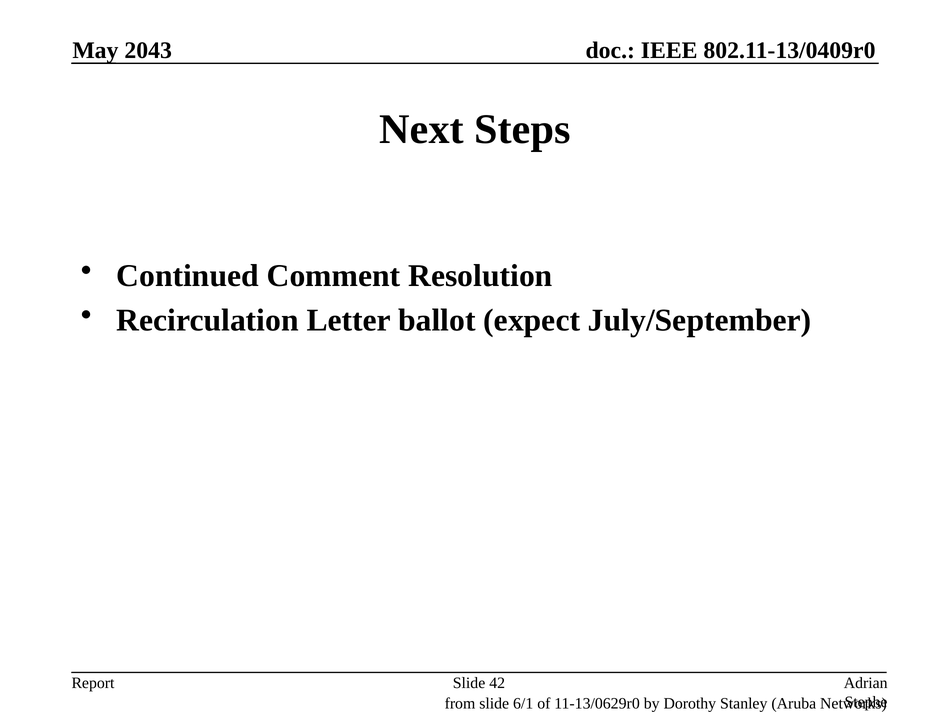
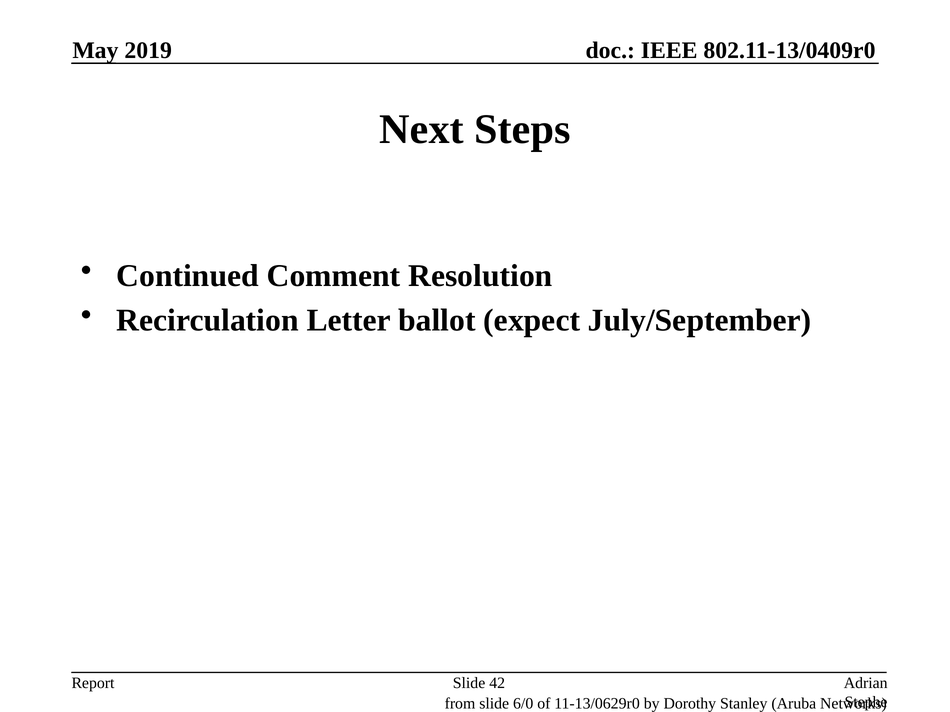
2043: 2043 -> 2019 (148, 51)
6/1: 6/1 -> 6/0 (523, 704)
